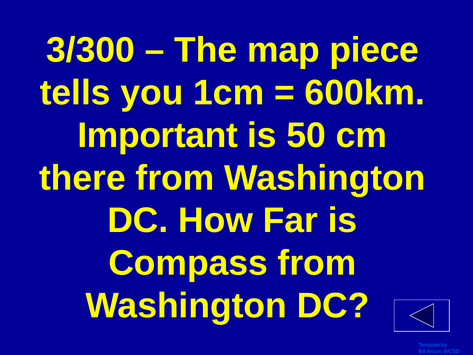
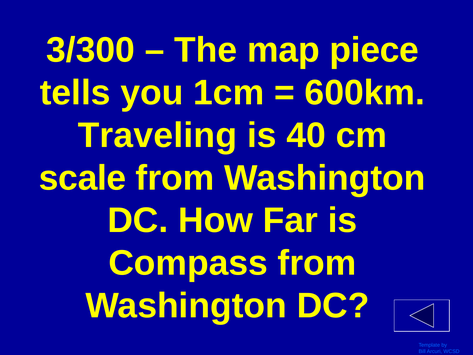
Important: Important -> Traveling (157, 135)
50: 50 -> 40 (306, 135)
there: there -> scale (83, 178)
